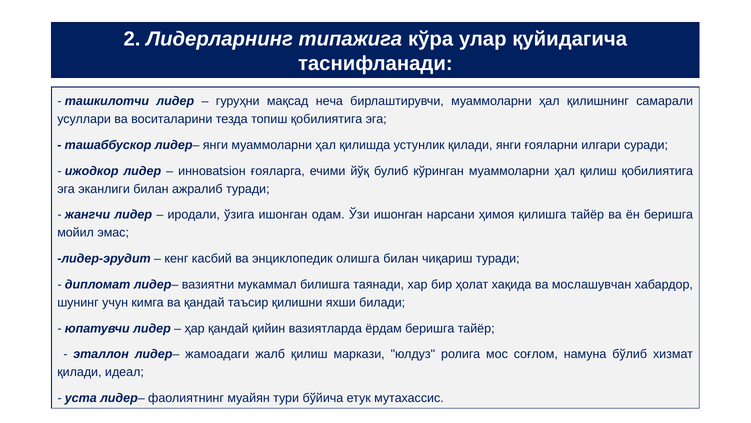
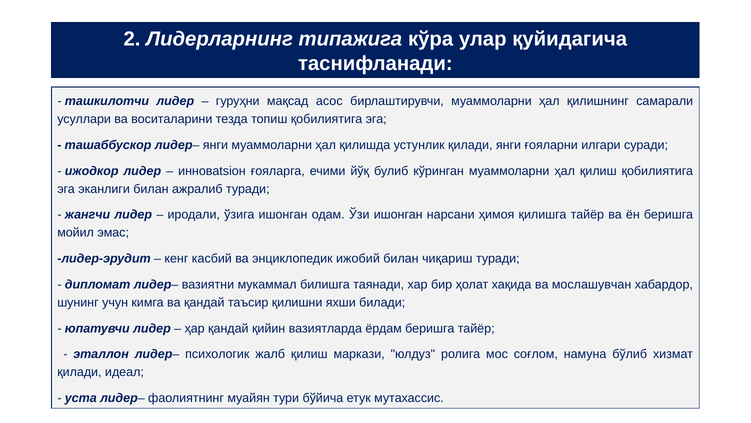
неча: неча -> асос (329, 101)
олишга: олишга -> ижобий (358, 258)
жамоадаги: жамоадаги -> психологик (217, 354)
